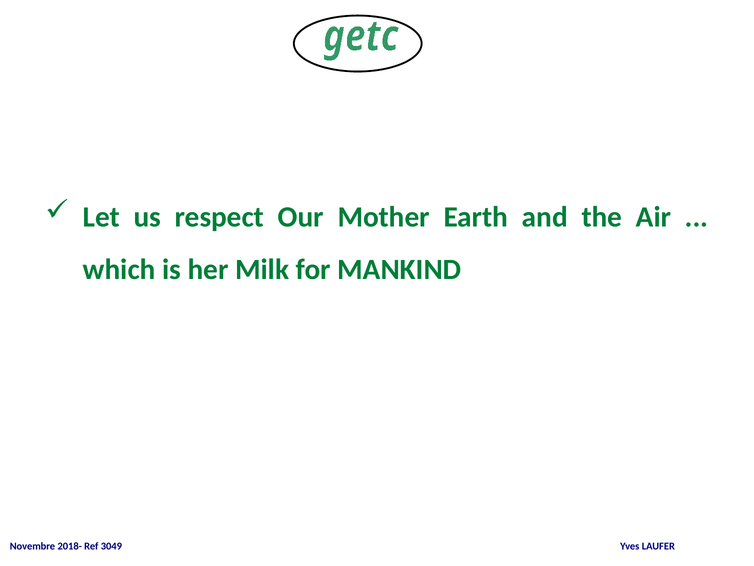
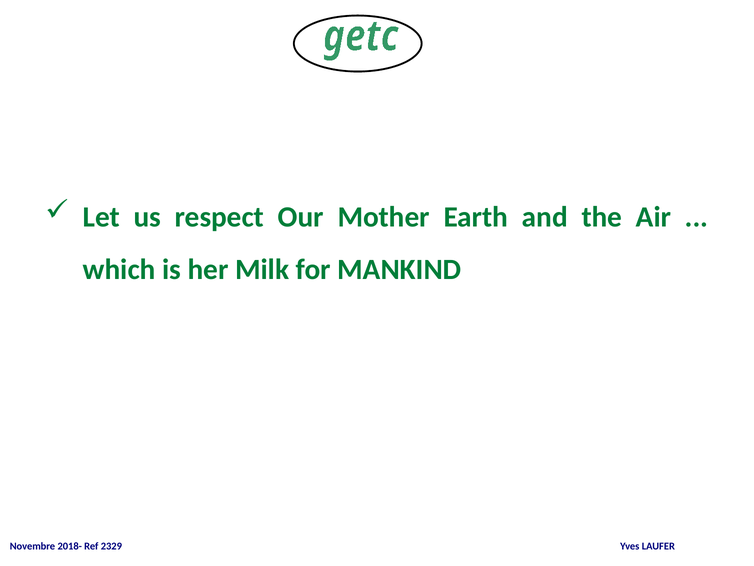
3049: 3049 -> 2329 (111, 546)
